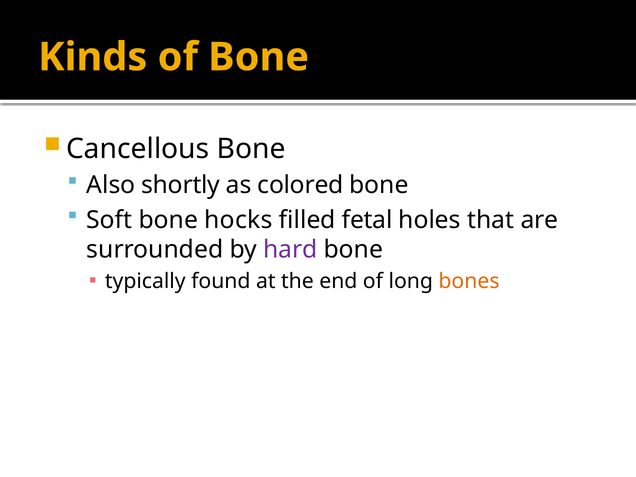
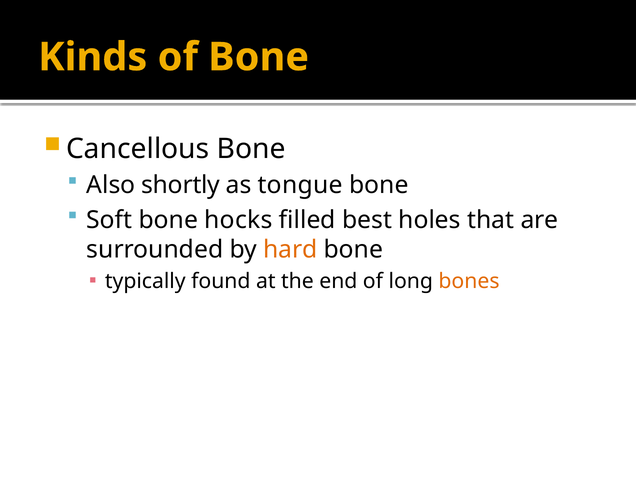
colored: colored -> tongue (300, 185)
fetal: fetal -> best (367, 220)
hard colour: purple -> orange (290, 249)
